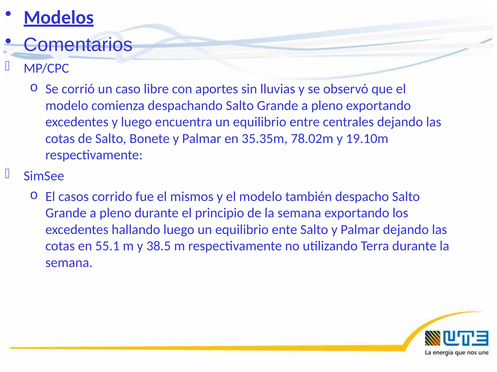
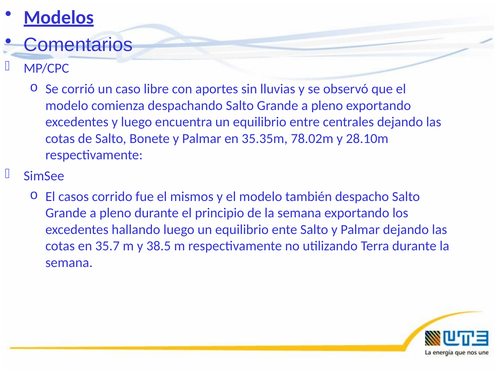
19.10m: 19.10m -> 28.10m (367, 139)
55.1: 55.1 -> 35.7 (107, 247)
